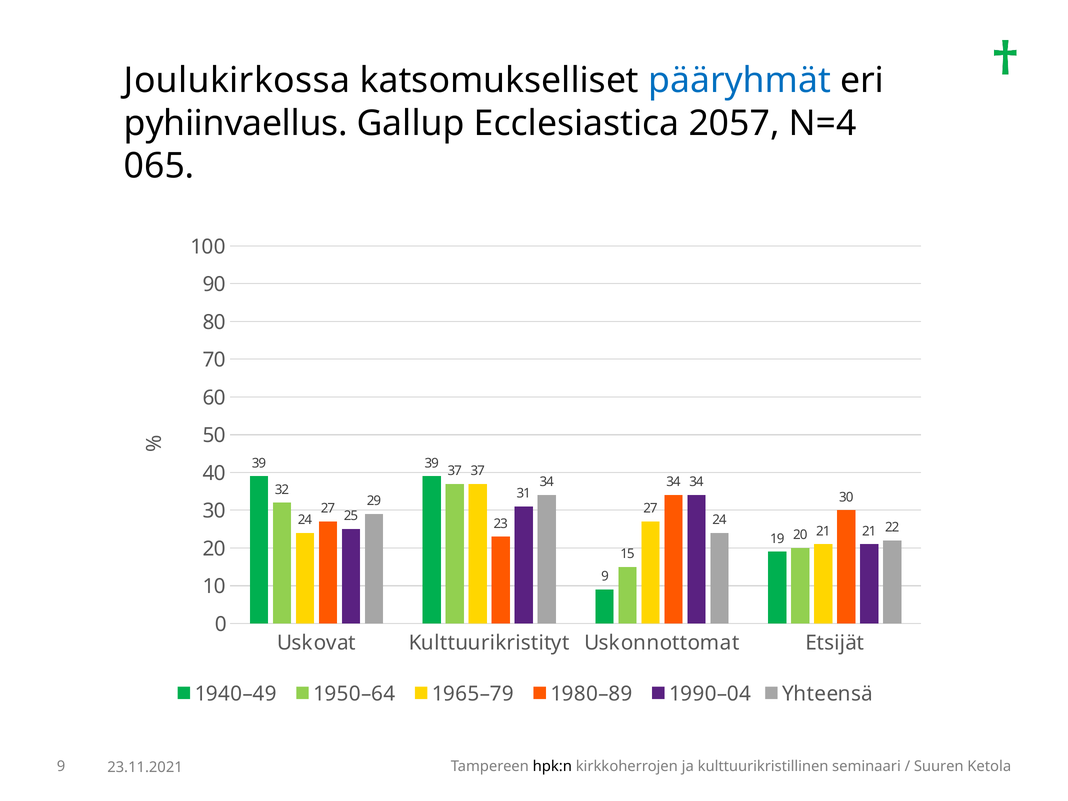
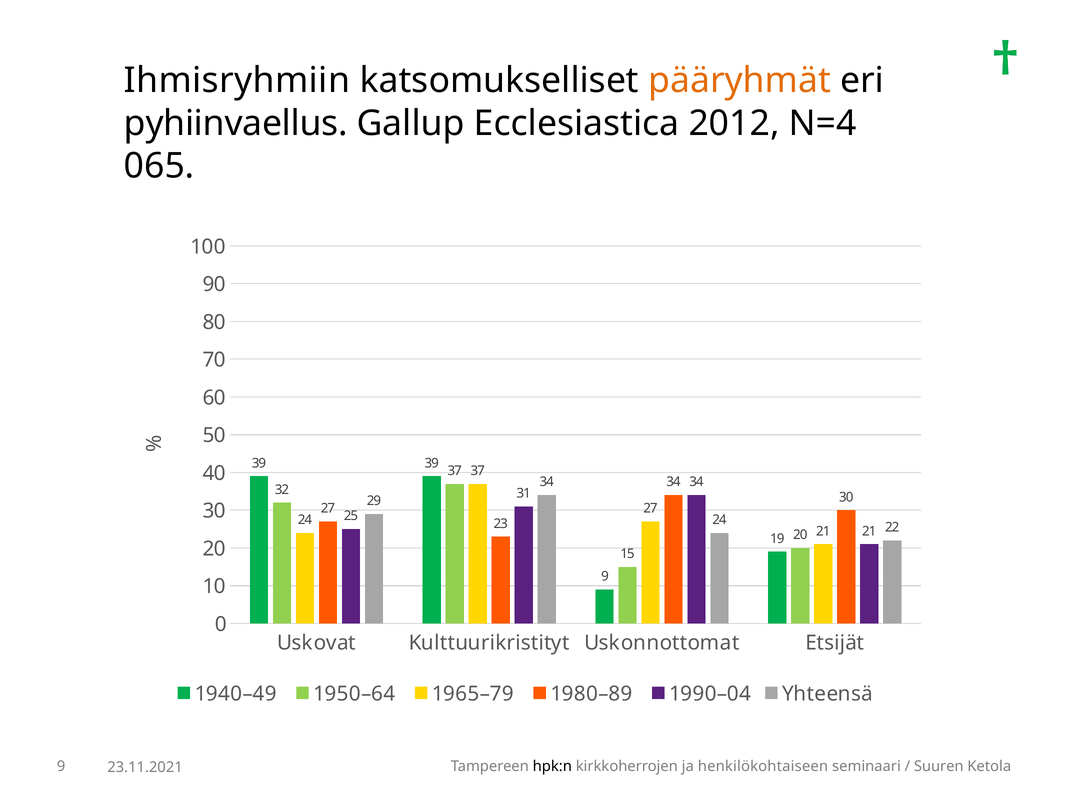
Joulukirkossa: Joulukirkossa -> Ihmisryhmiin (237, 81)
pääryhmät colour: blue -> orange (740, 81)
2057: 2057 -> 2012 (734, 123)
kulttuurikristillinen: kulttuurikristillinen -> henkilökohtaiseen (763, 766)
